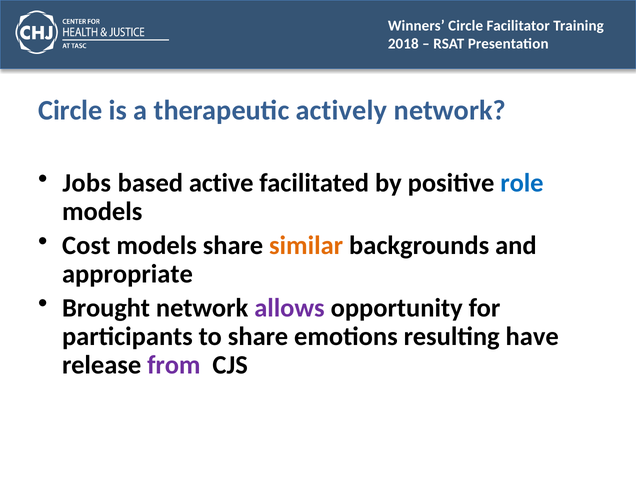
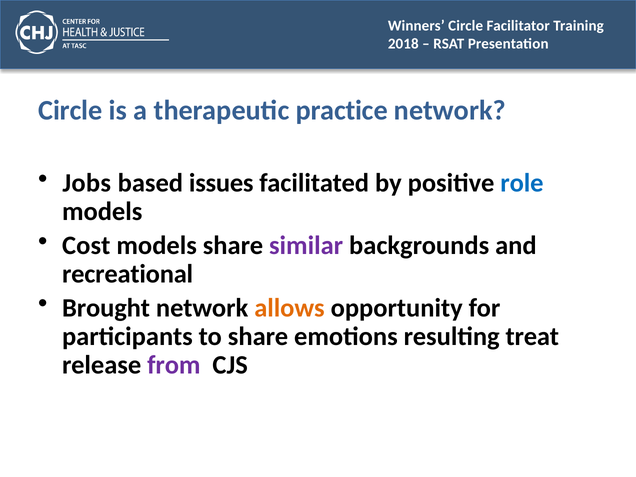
actively: actively -> practice (342, 111)
active: active -> issues (221, 183)
similar colour: orange -> purple (306, 245)
appropriate: appropriate -> recreational (128, 274)
allows colour: purple -> orange (289, 308)
have: have -> treat (532, 336)
